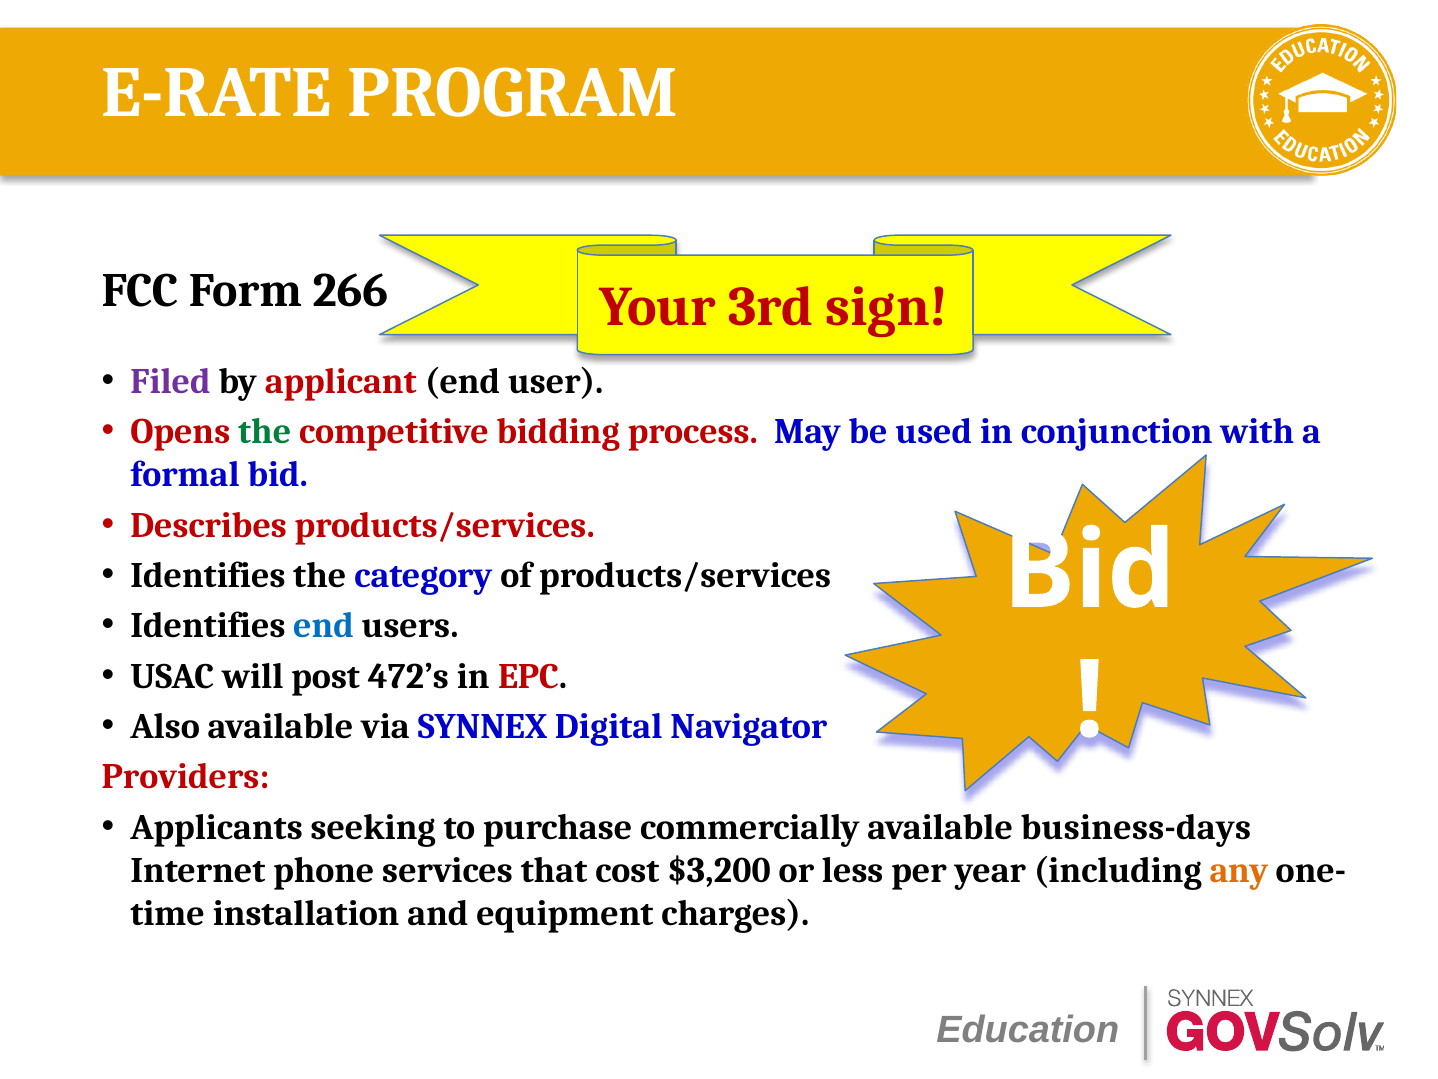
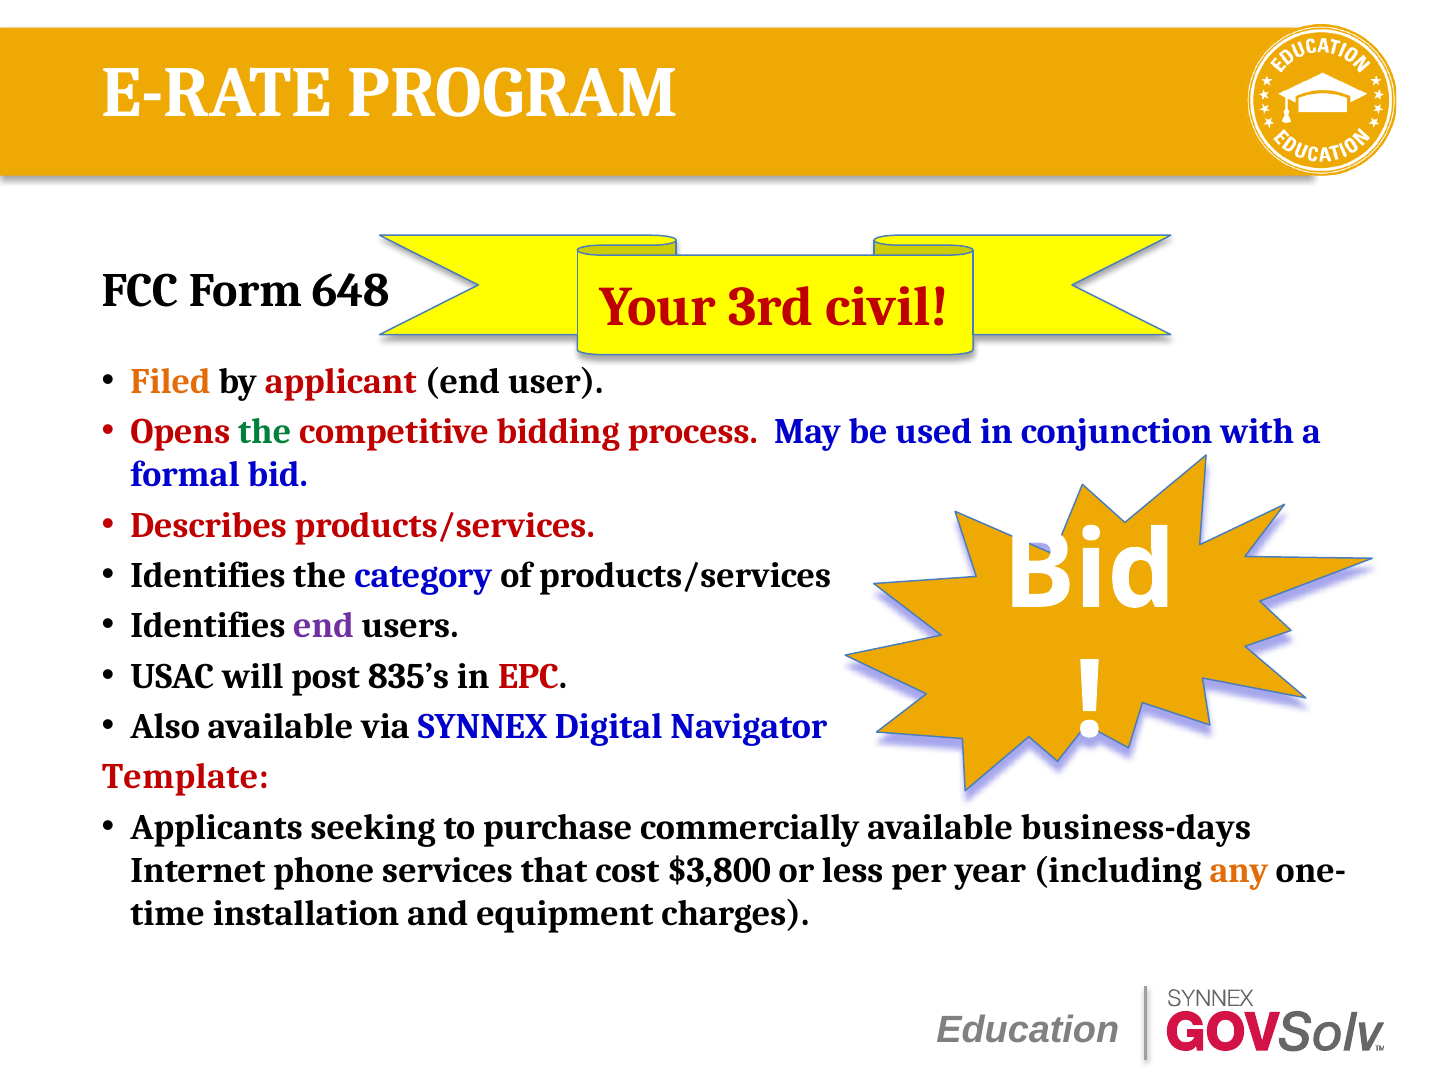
266: 266 -> 648 (351, 291)
sign: sign -> civil (887, 307)
Filed colour: purple -> orange (170, 381)
end colour: blue -> purple (324, 626)
472’s: 472’s -> 835’s (408, 676)
Providers: Providers -> Template (185, 777)
$3,200: $3,200 -> $3,800 (719, 870)
